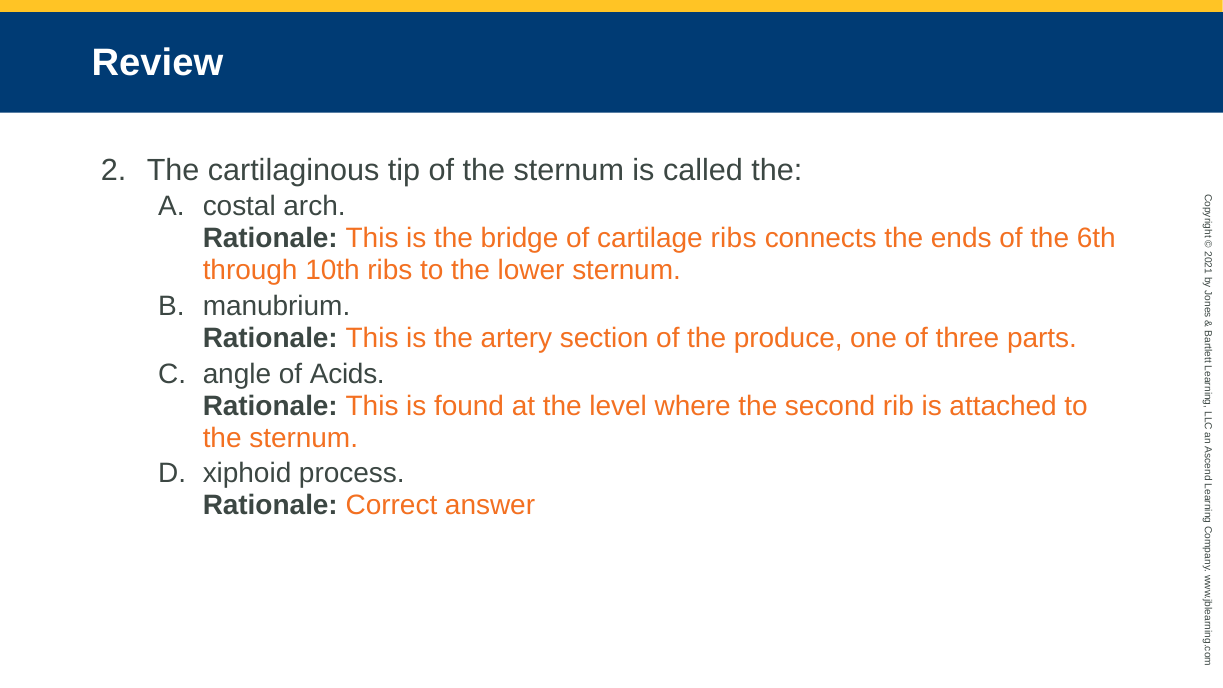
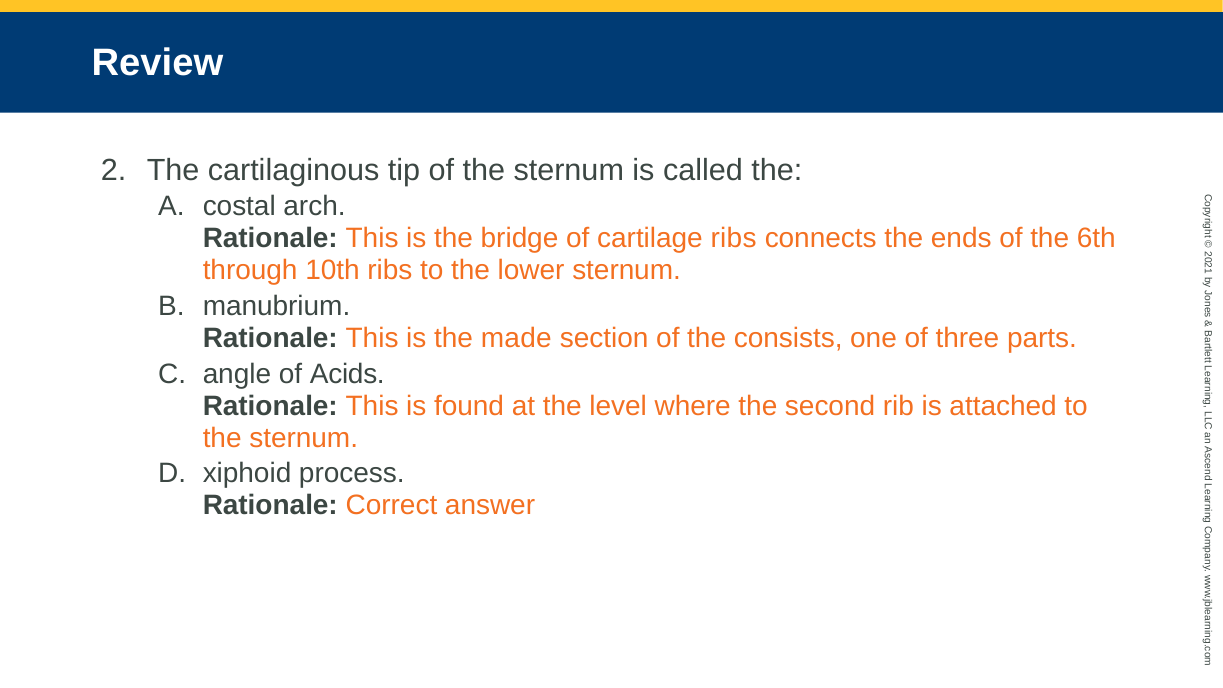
artery: artery -> made (516, 338)
produce: produce -> consists (788, 338)
